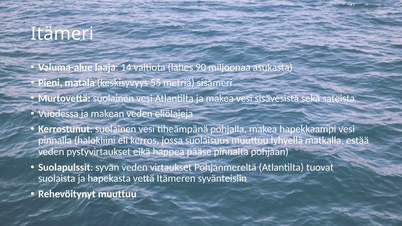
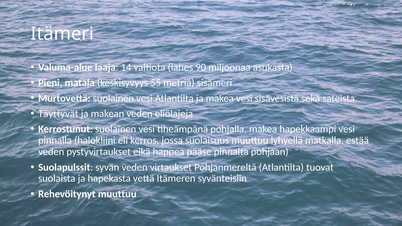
Vuodessa: Vuodessa -> Täyttyvät (58, 114)
